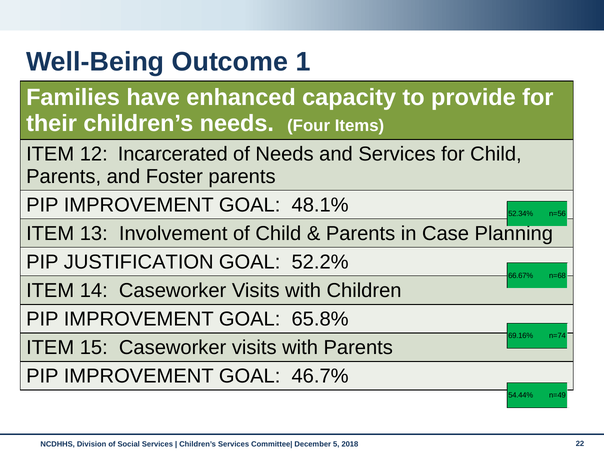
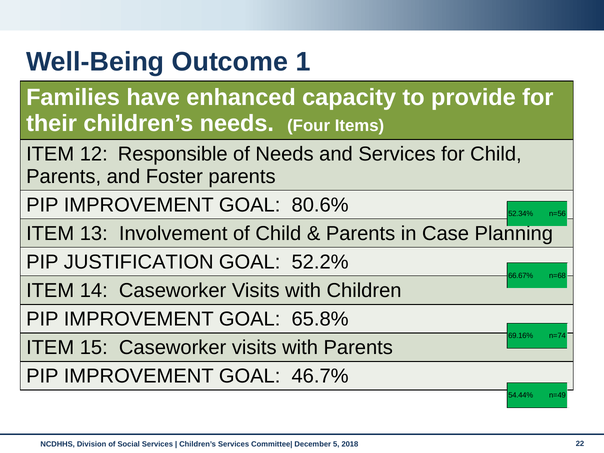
Incarcerated: Incarcerated -> Responsible (173, 154)
48.1%: 48.1% -> 80.6% (320, 205)
